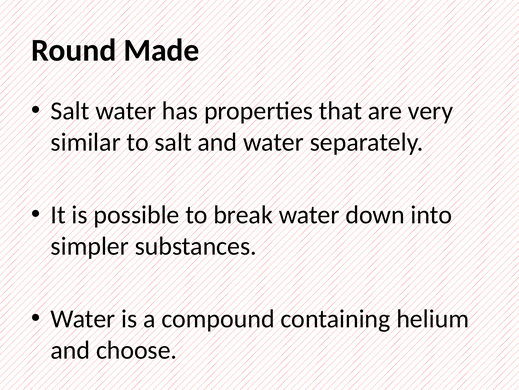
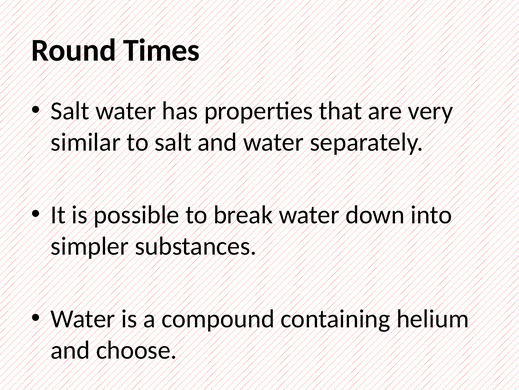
Made: Made -> Times (162, 50)
